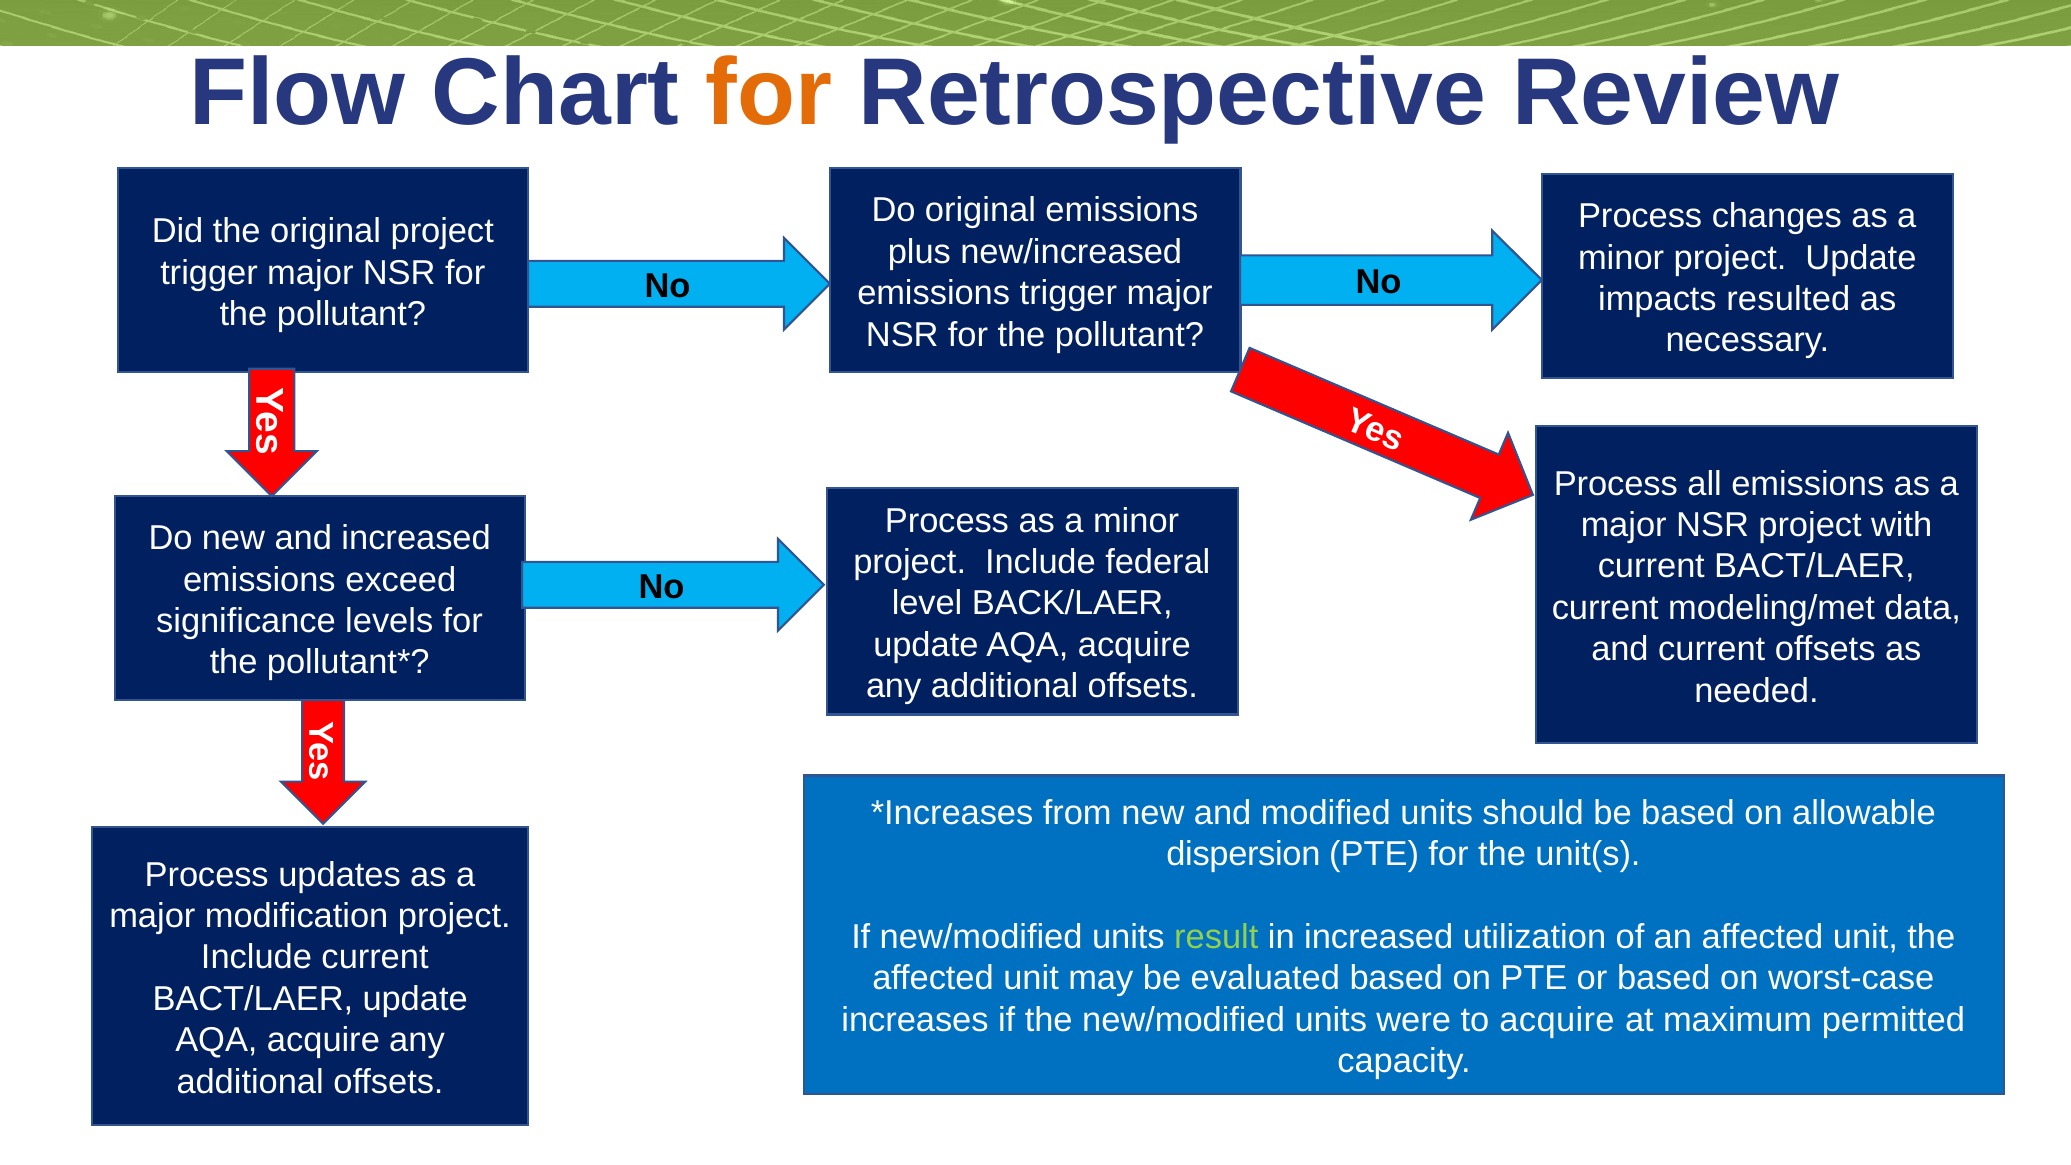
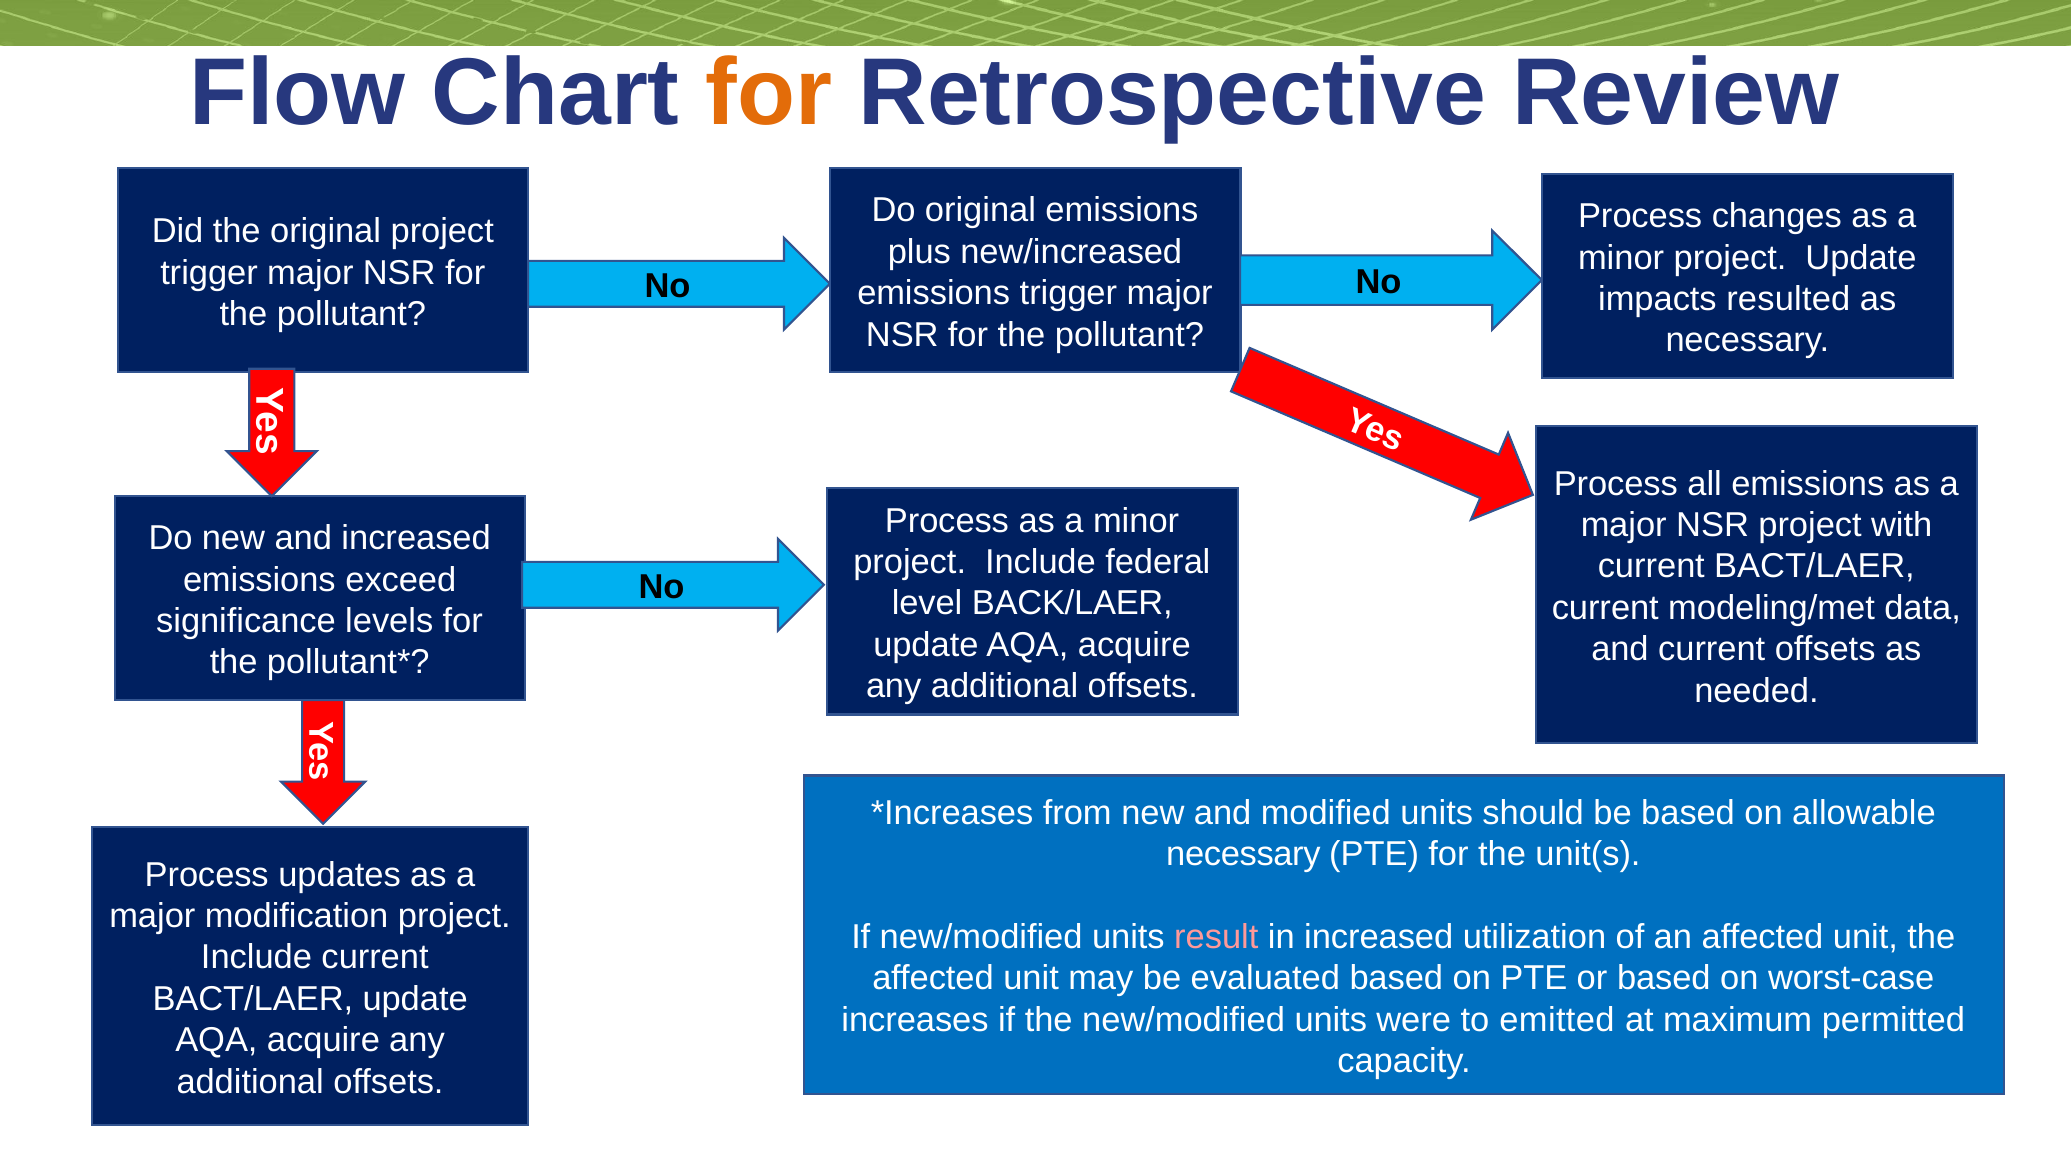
dispersion: dispersion -> necessary (1243, 854)
result colour: light green -> pink (1216, 937)
to acquire: acquire -> emitted (1557, 1020)
